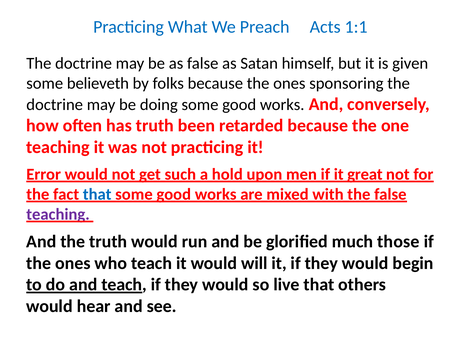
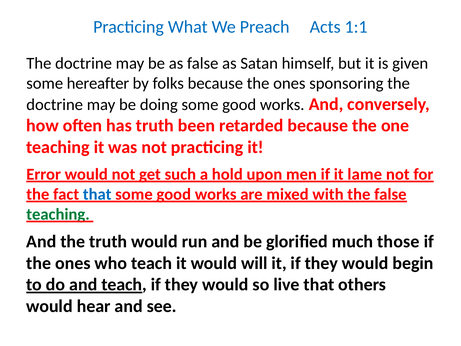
believeth: believeth -> hereafter (98, 83)
great: great -> lame (365, 174)
teaching colour: purple -> green (58, 214)
